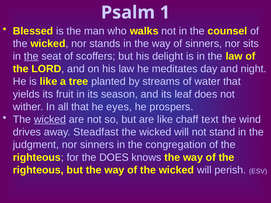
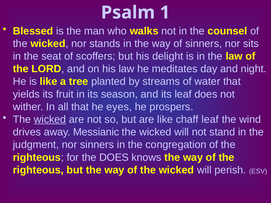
the underline: present -> none (31, 56)
chaff text: text -> leaf (210, 120)
Steadfast: Steadfast -> Messianic (96, 132)
